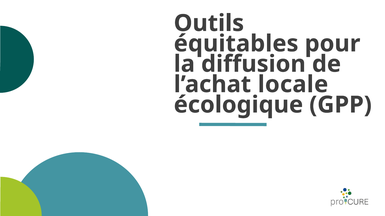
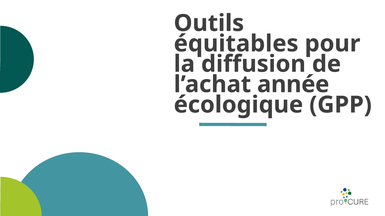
locale: locale -> année (293, 85)
